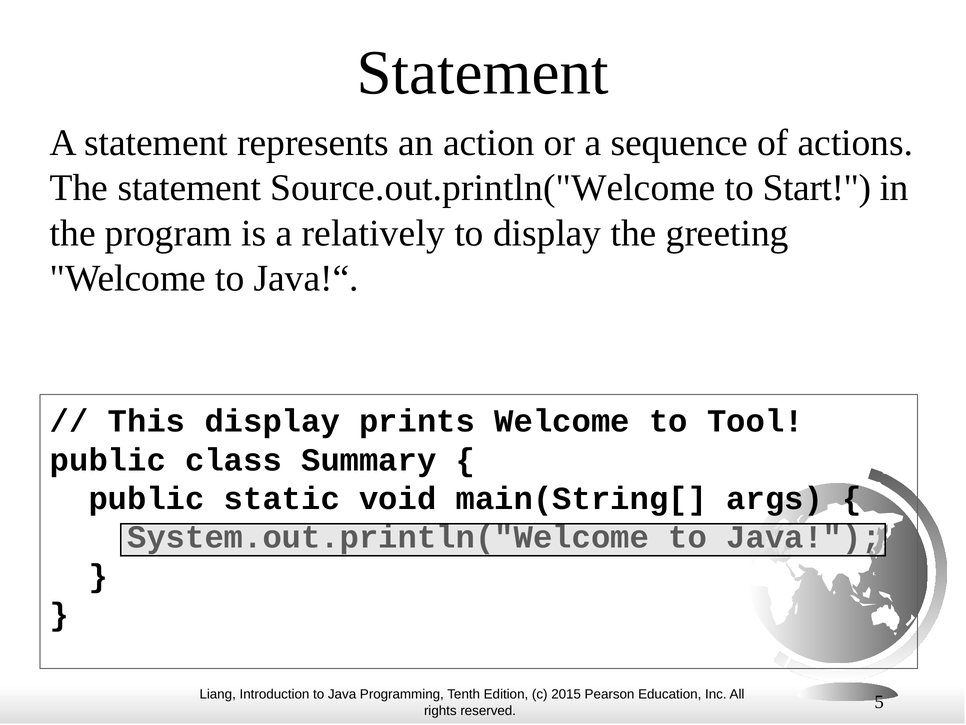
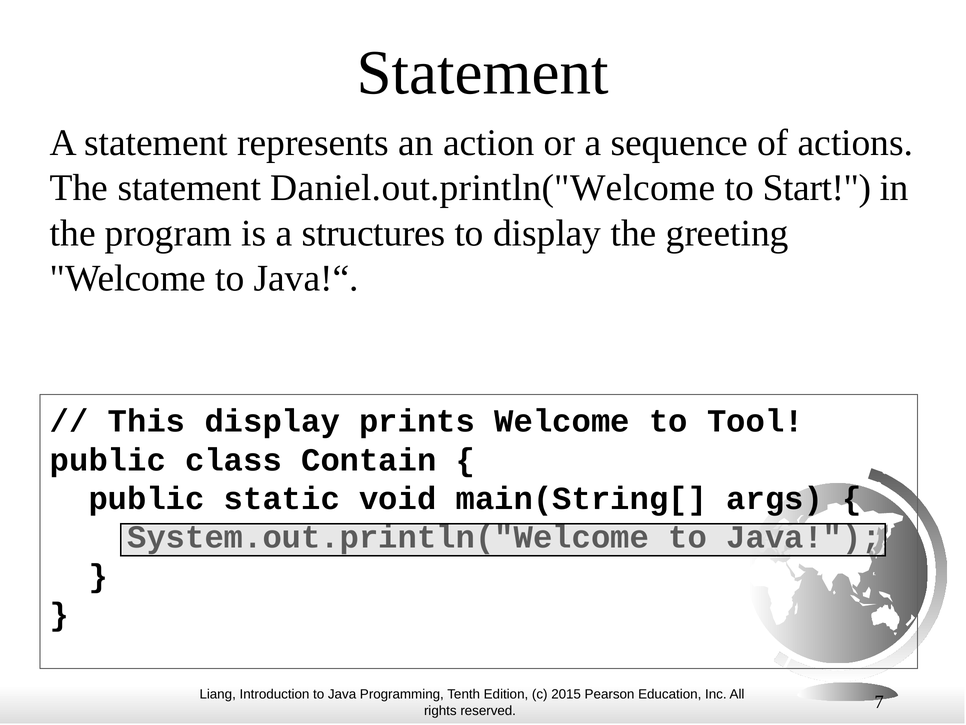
Source.out.println("Welcome: Source.out.println("Welcome -> Daniel.out.println("Welcome (493, 188)
relatively: relatively -> structures (374, 233)
Summary: Summary -> Contain (369, 460)
5: 5 -> 7 (879, 701)
